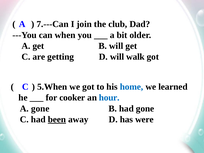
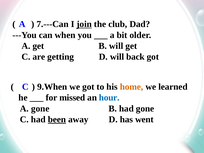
join underline: none -> present (84, 24)
walk: walk -> back (135, 57)
5.When: 5.When -> 9.When (52, 87)
home colour: blue -> orange (132, 87)
cooker: cooker -> missed (72, 98)
were: were -> went (144, 119)
